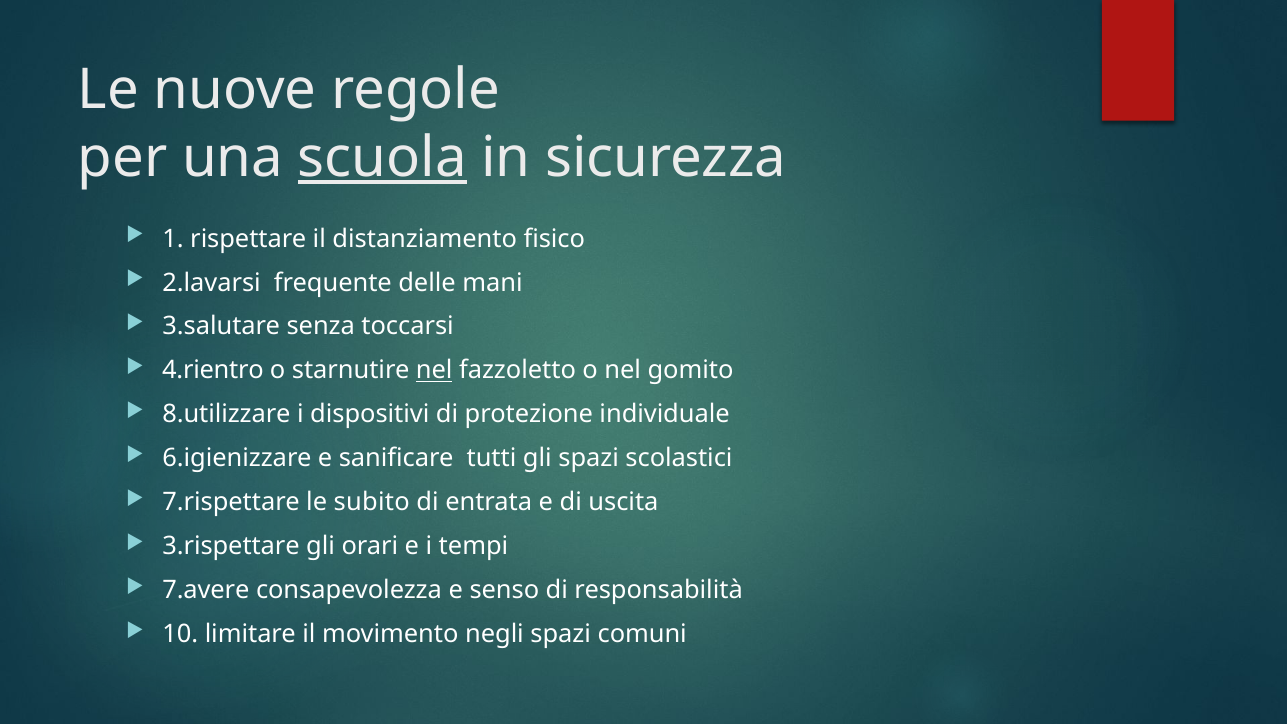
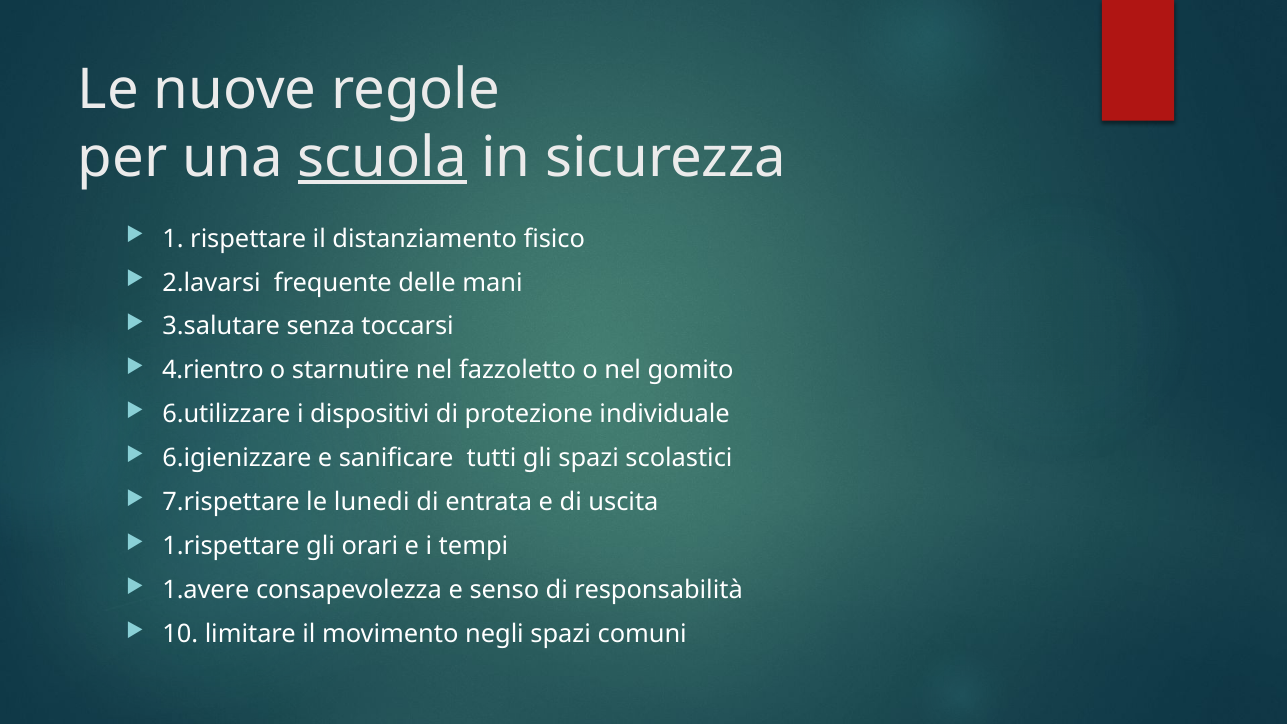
nel underline: present -> none (434, 371)
8.utilizzare: 8.utilizzare -> 6.utilizzare (226, 414)
subito: subito -> lunedi (372, 502)
3.rispettare: 3.rispettare -> 1.rispettare (231, 546)
7.avere: 7.avere -> 1.avere (206, 590)
